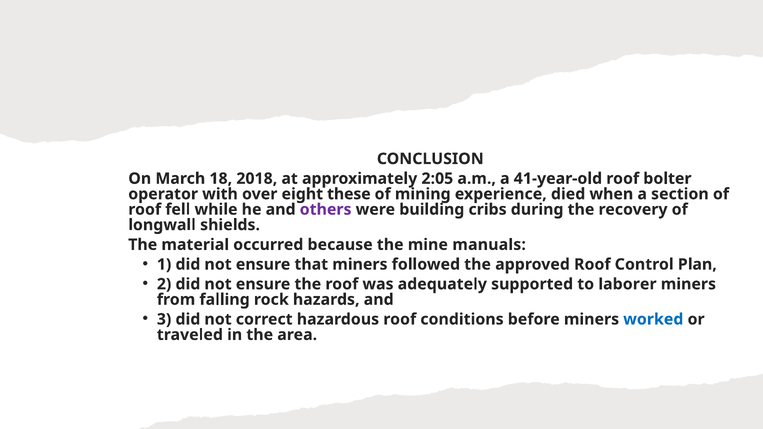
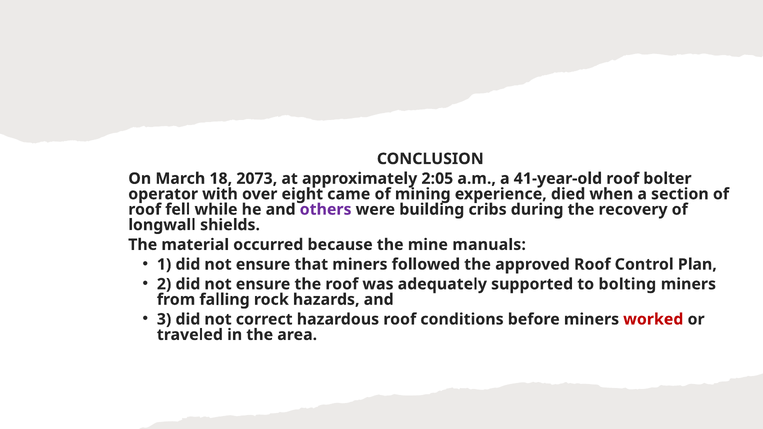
2018: 2018 -> 2073 (257, 179)
these: these -> came (349, 194)
laborer: laborer -> bolting (627, 284)
worked colour: blue -> red (653, 319)
